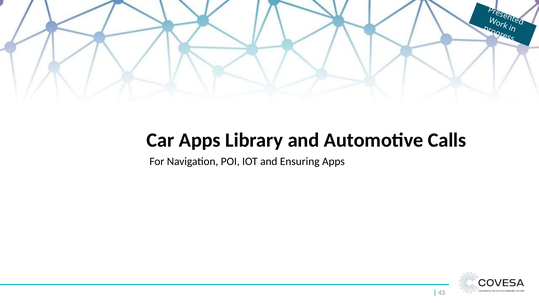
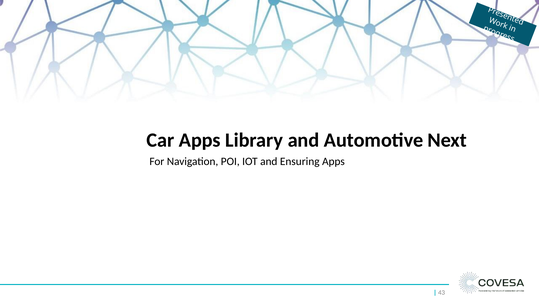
Calls: Calls -> Next (447, 140)
